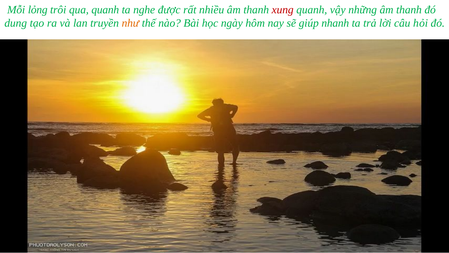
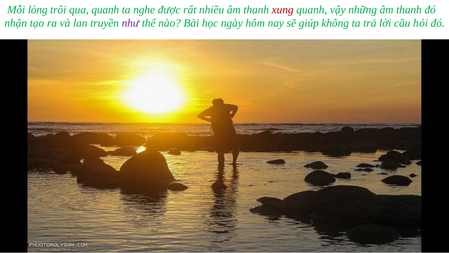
dung: dung -> nhận (16, 23)
như colour: orange -> purple (130, 23)
nhanh: nhanh -> không (335, 23)
